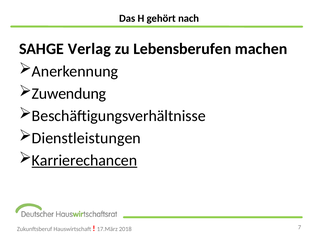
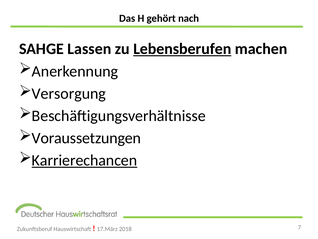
Verlag: Verlag -> Lassen (89, 49)
Lebensberufen underline: none -> present (182, 49)
Zuwendung: Zuwendung -> Versorgung (69, 93)
Dienstleistungen: Dienstleistungen -> Voraussetzungen (86, 138)
